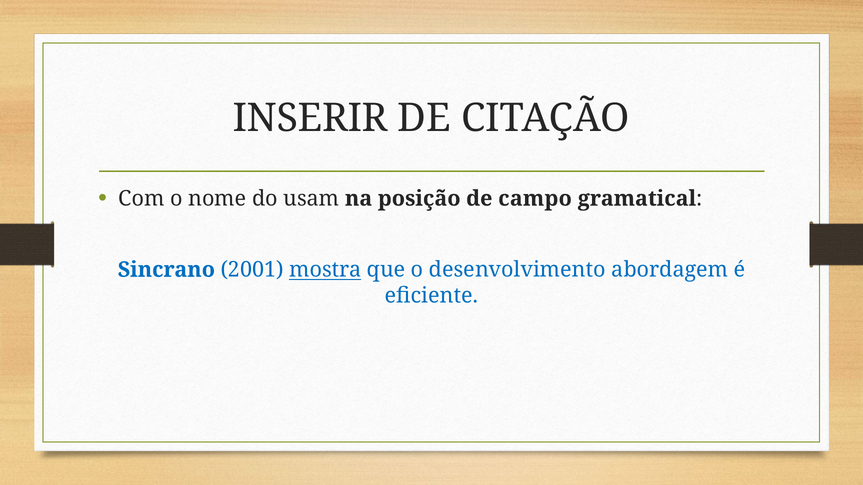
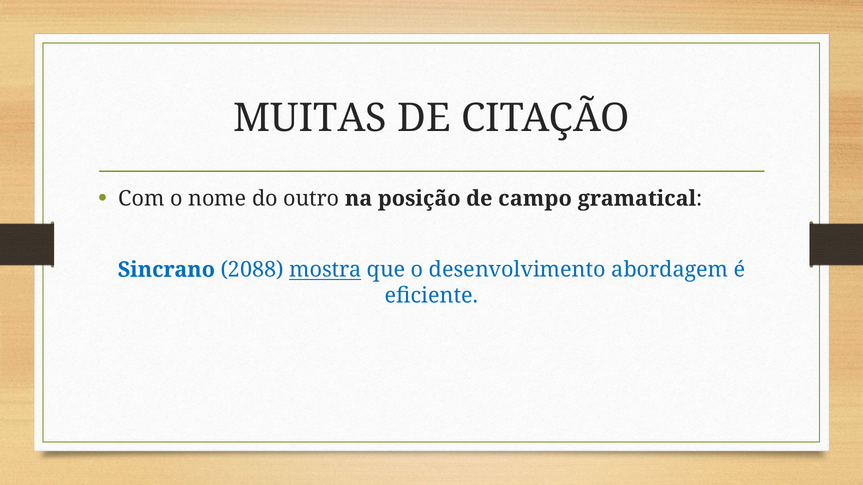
INSERIR: INSERIR -> MUITAS (310, 118)
usam: usam -> outro (311, 199)
2001: 2001 -> 2088 (252, 270)
